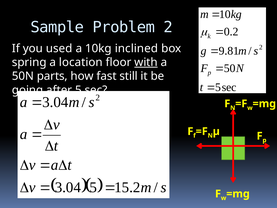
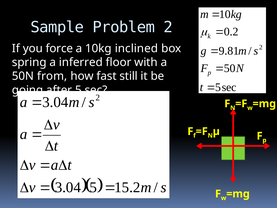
used: used -> force (59, 48)
location: location -> inferred (81, 62)
with underline: present -> none (146, 62)
parts: parts -> from (52, 76)
